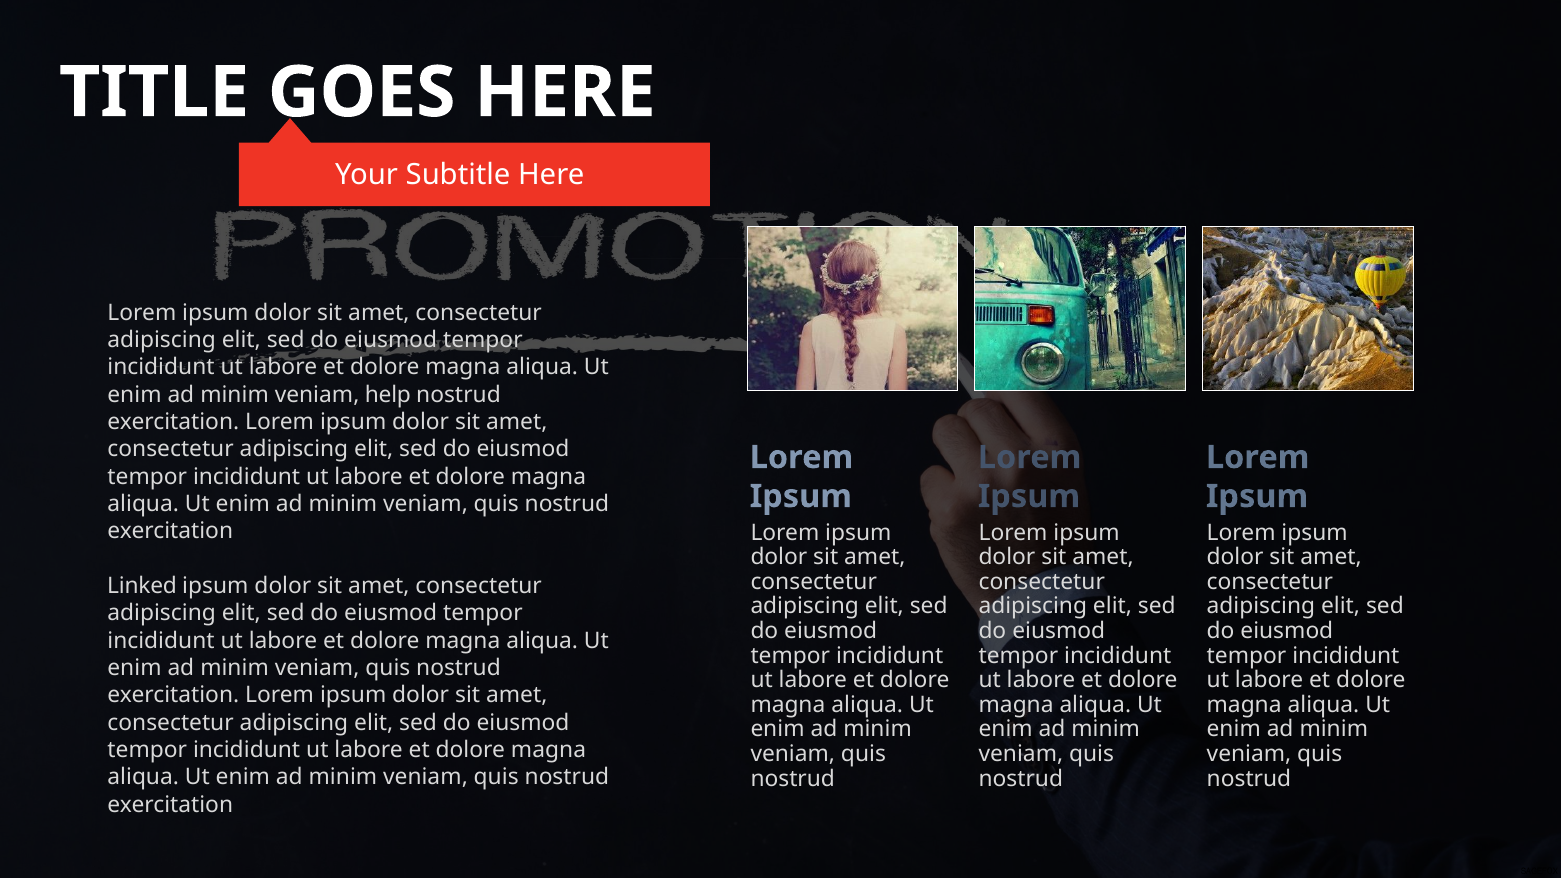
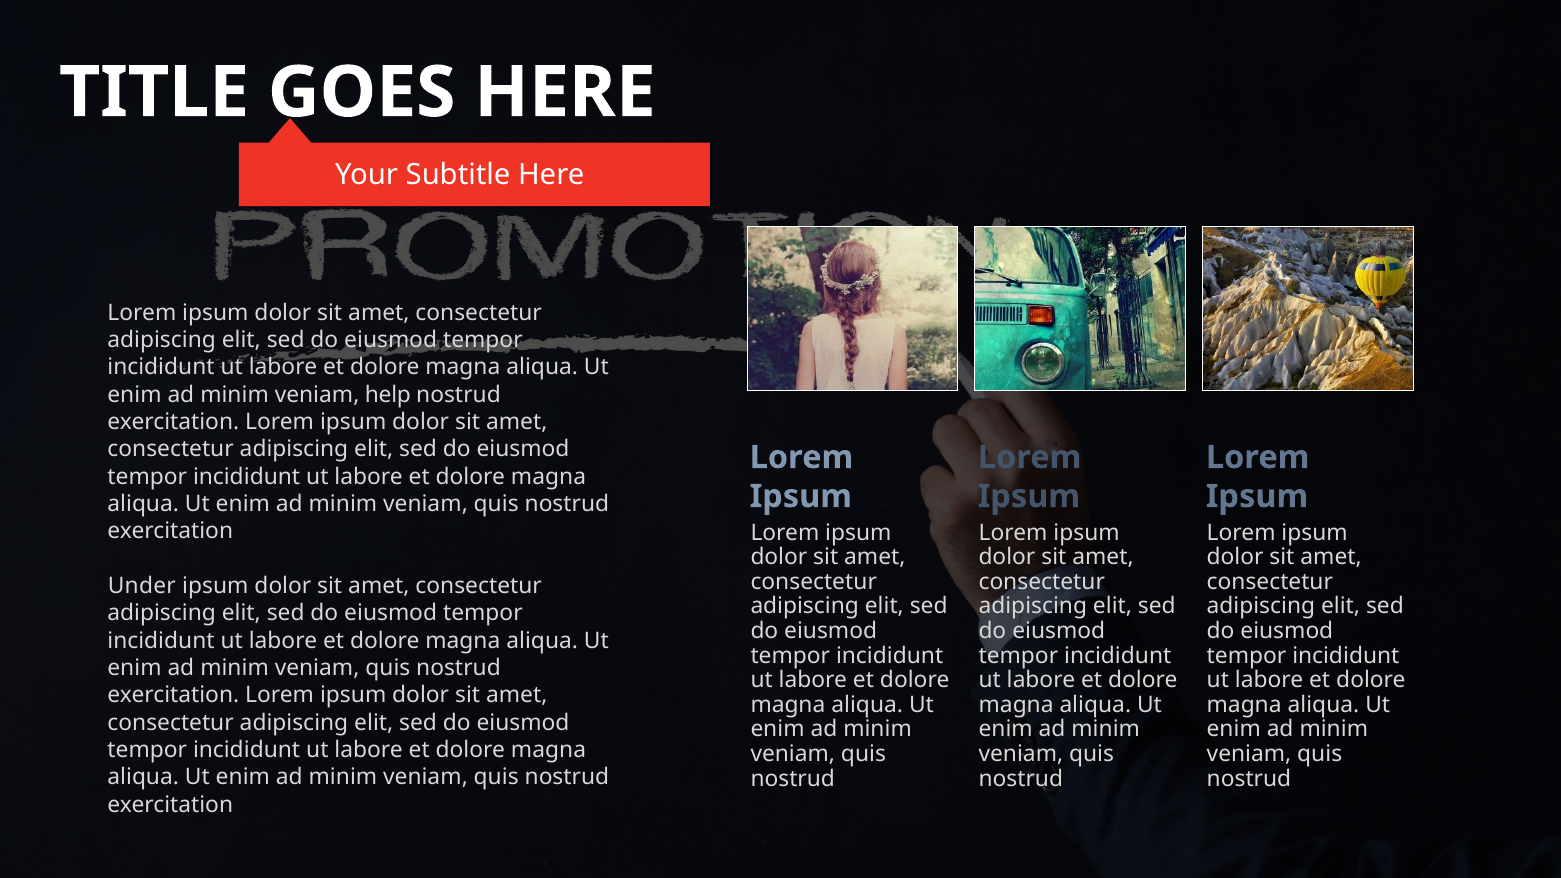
Linked: Linked -> Under (142, 586)
